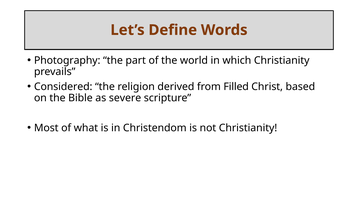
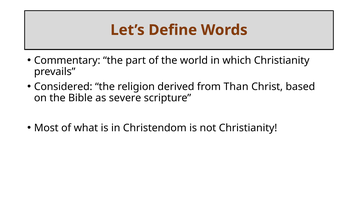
Photography: Photography -> Commentary (67, 61)
Filled: Filled -> Than (236, 87)
